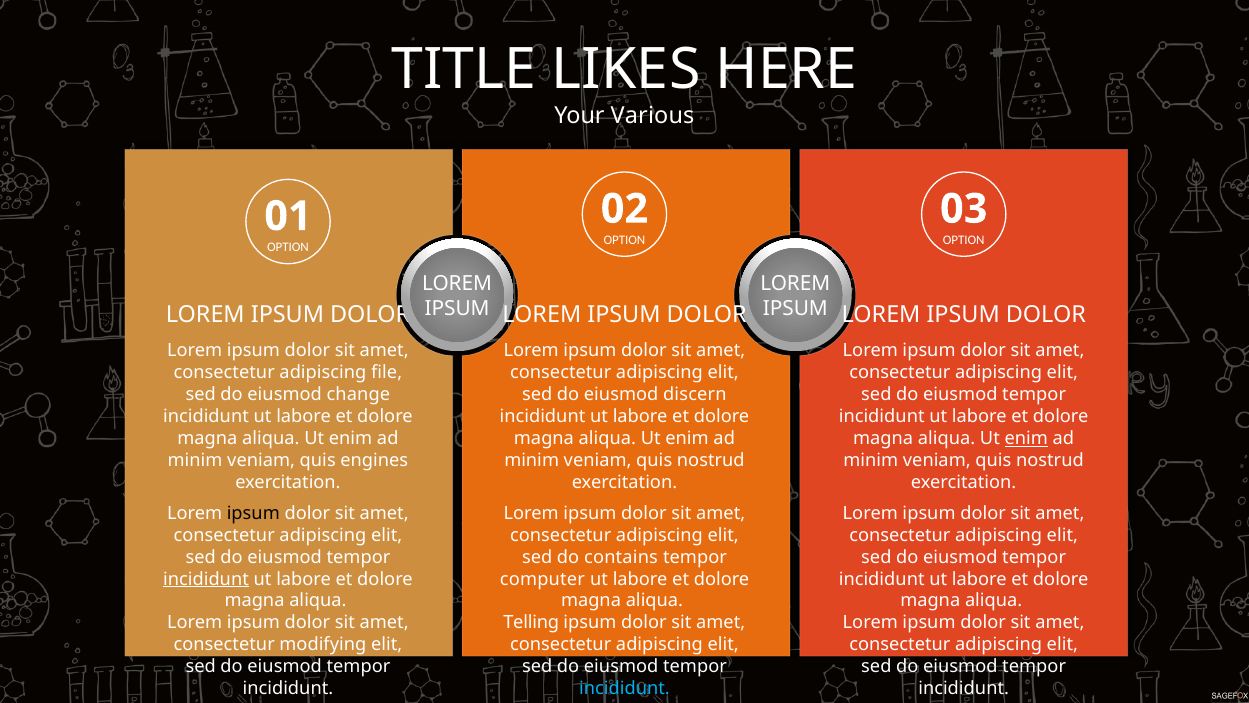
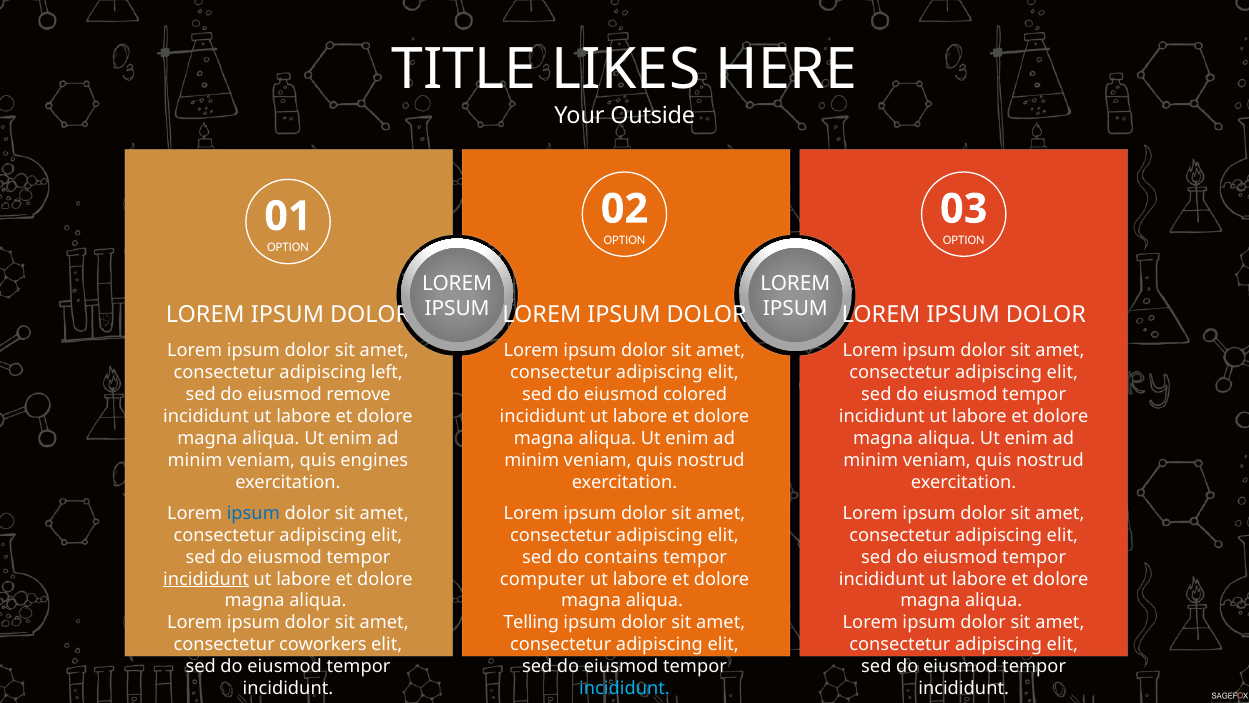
Various: Various -> Outside (653, 115)
file: file -> left (387, 372)
change: change -> remove (359, 394)
discern: discern -> colored (695, 394)
enim underline: present -> none (1026, 438)
ipsum colour: black -> blue (253, 513)
modifying: modifying -> coworkers (323, 644)
